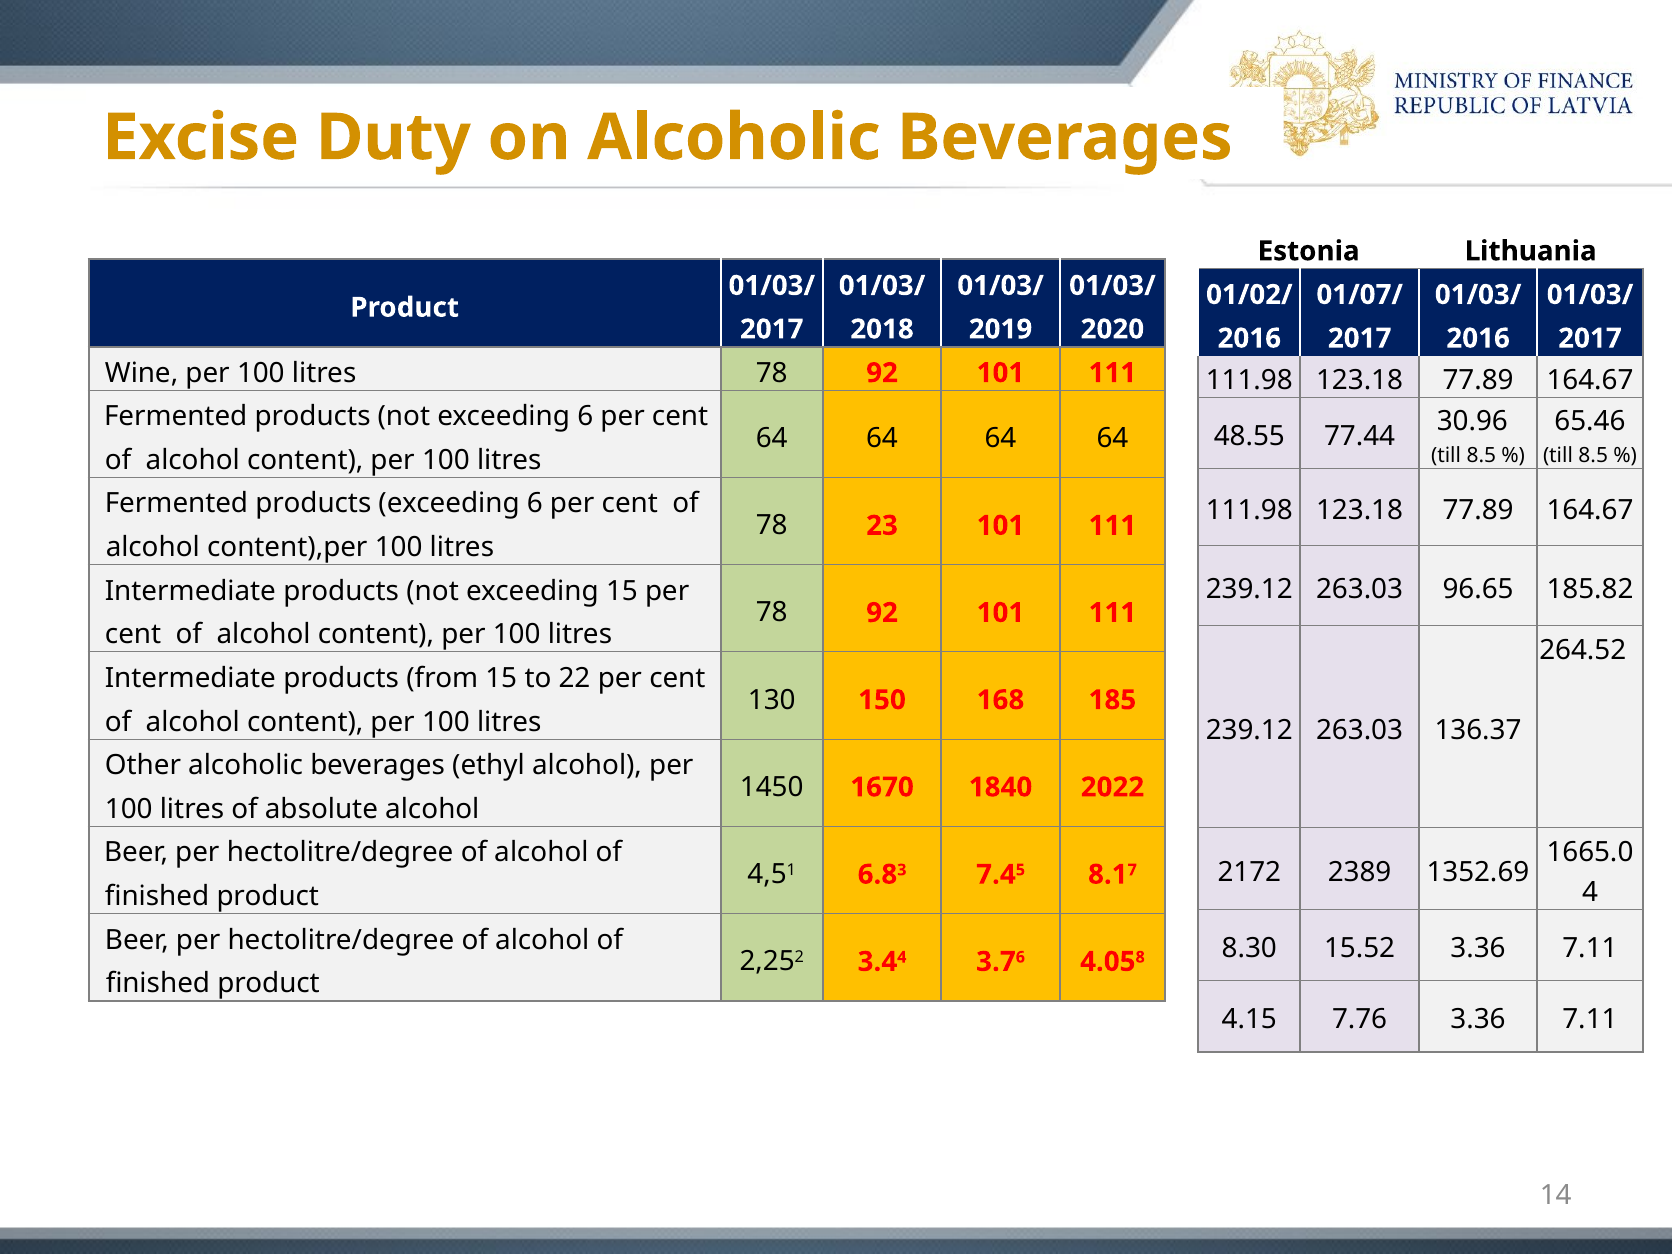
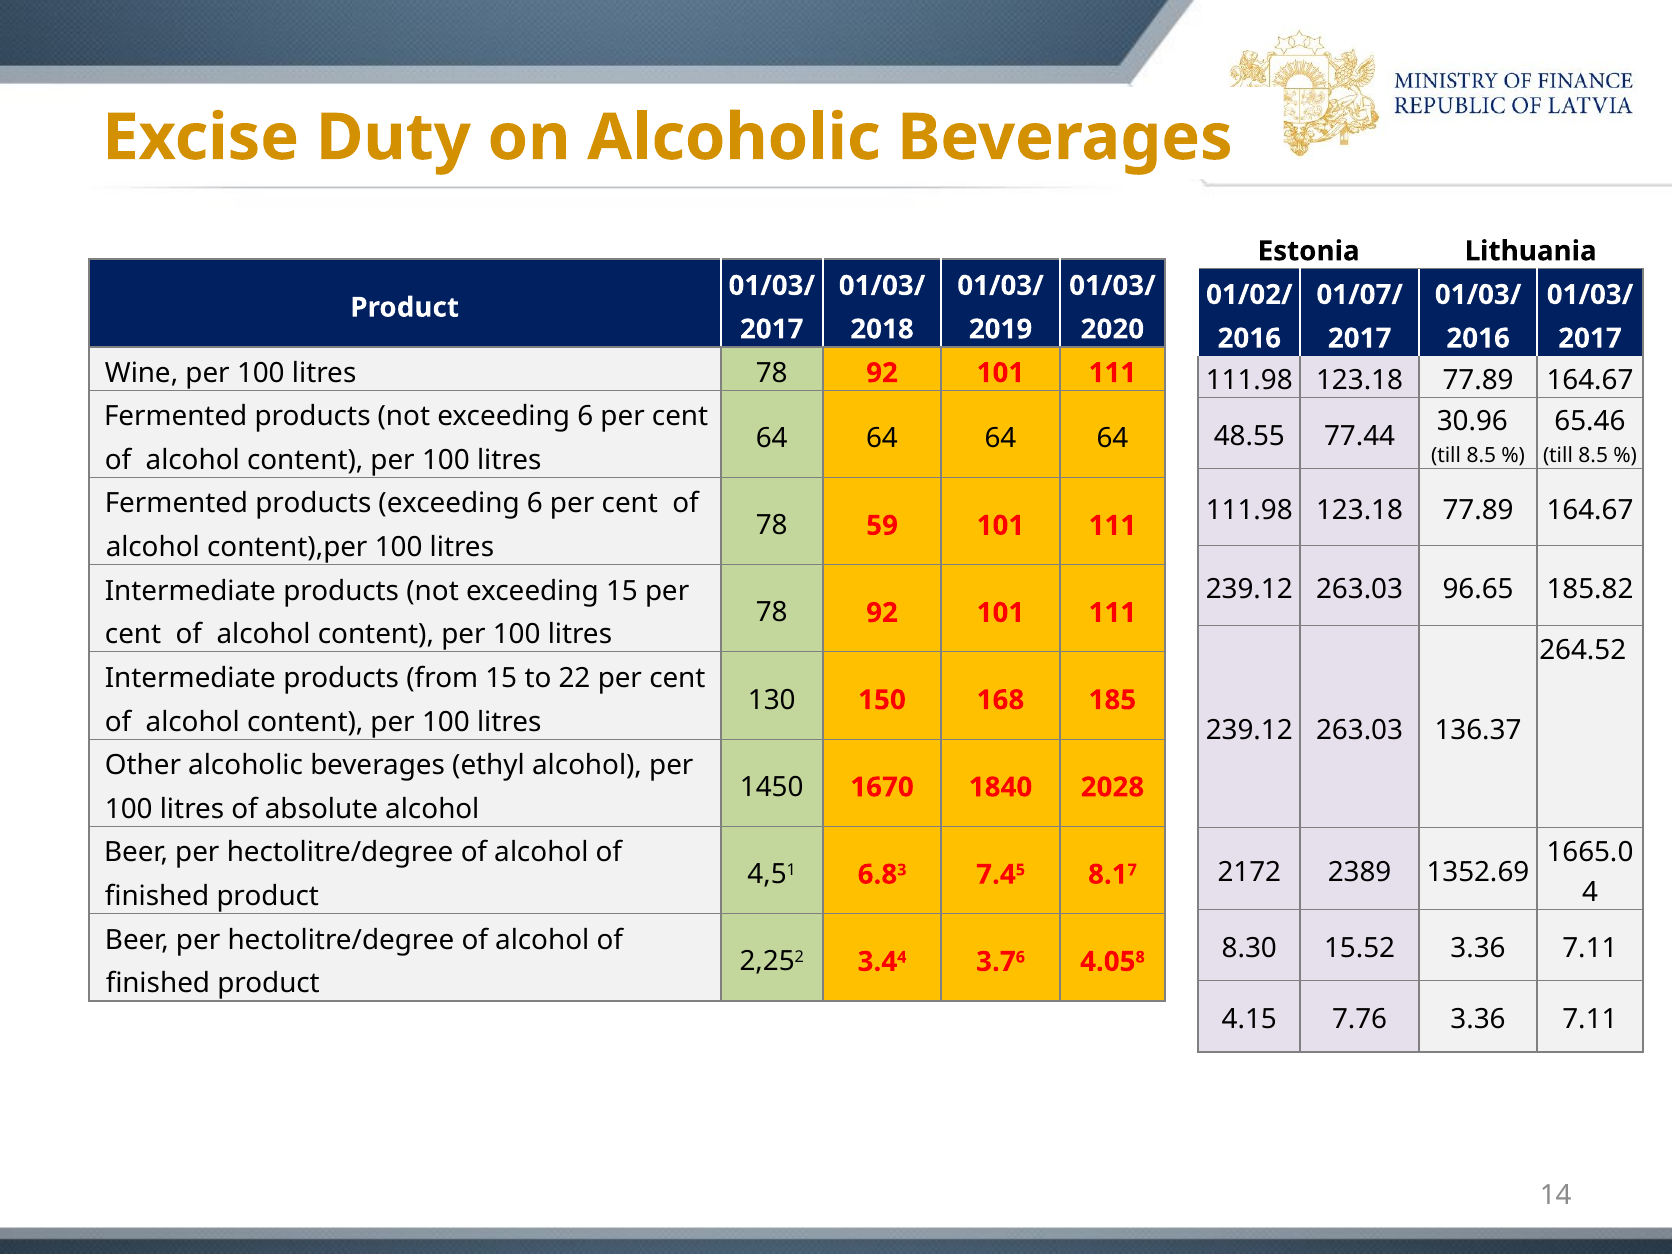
23: 23 -> 59 (882, 526)
2022: 2022 -> 2028 (1112, 787)
